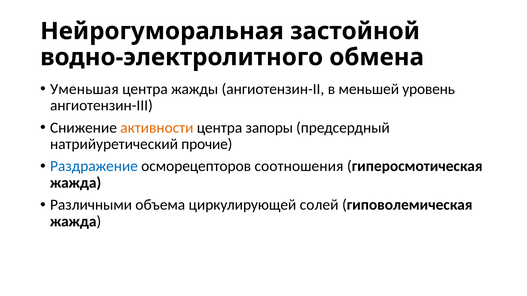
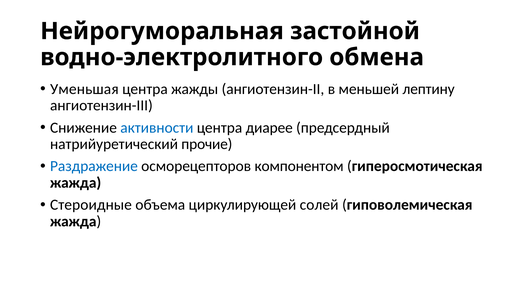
уровень: уровень -> лептину (429, 89)
активности colour: orange -> blue (157, 128)
запоры: запоры -> диарее (269, 128)
соотношения: соотношения -> компонентом (299, 167)
Различными: Различными -> Стероидные (91, 205)
